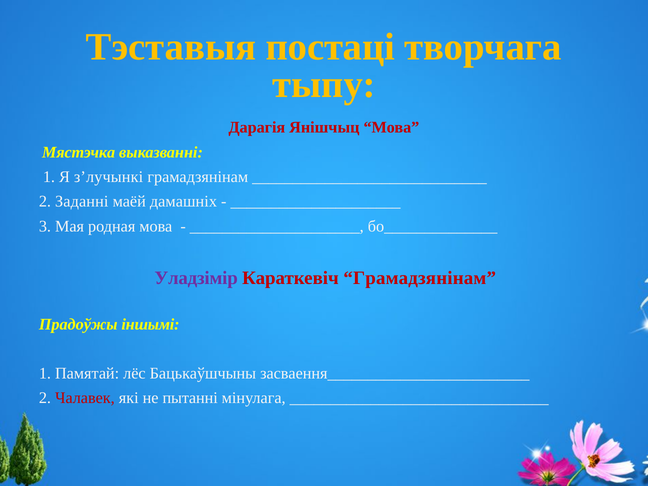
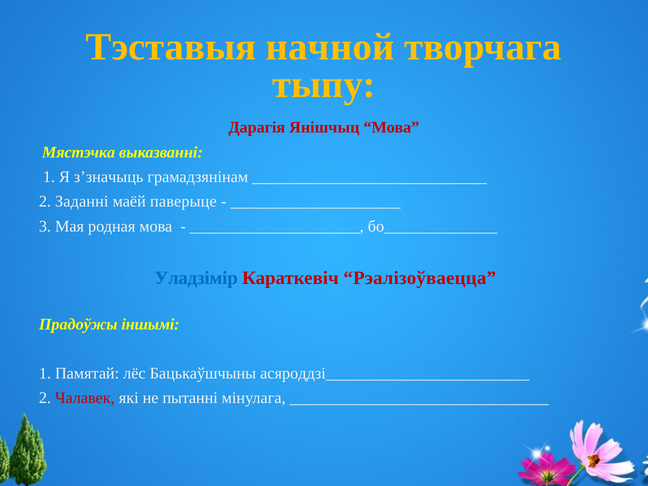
постаці: постаці -> начной (330, 47)
з’лучынкі: з’лучынкі -> з’значыць (109, 177)
дамашніх: дамашніх -> паверыце (183, 202)
Уладзімір colour: purple -> blue (196, 278)
Караткевіч Грамадзянінам: Грамадзянінам -> Рэалізоўваецца (420, 278)
засваення_________________________: засваення_________________________ -> асяроддзі_________________________ (395, 374)
